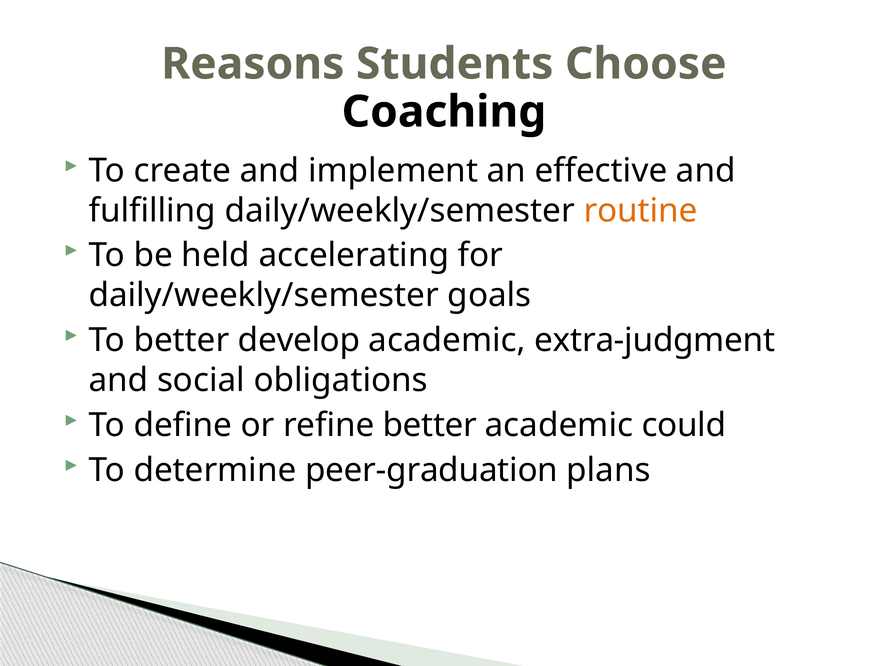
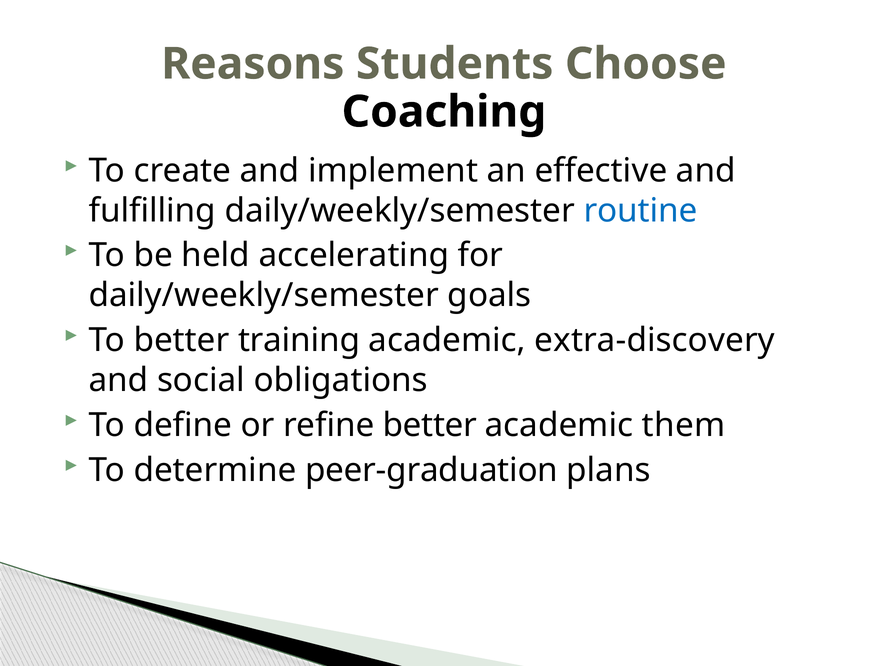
routine colour: orange -> blue (640, 211)
develop: develop -> training (299, 340)
extra-judgment: extra-judgment -> extra-discovery (655, 340)
could: could -> them (684, 425)
